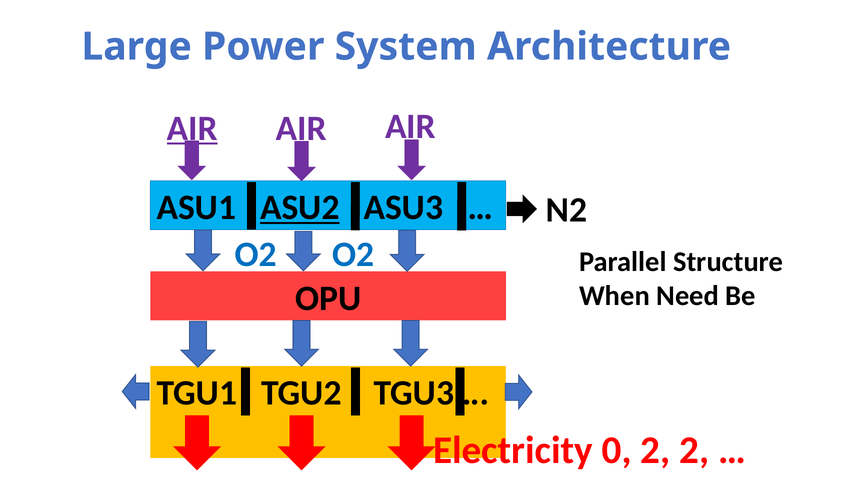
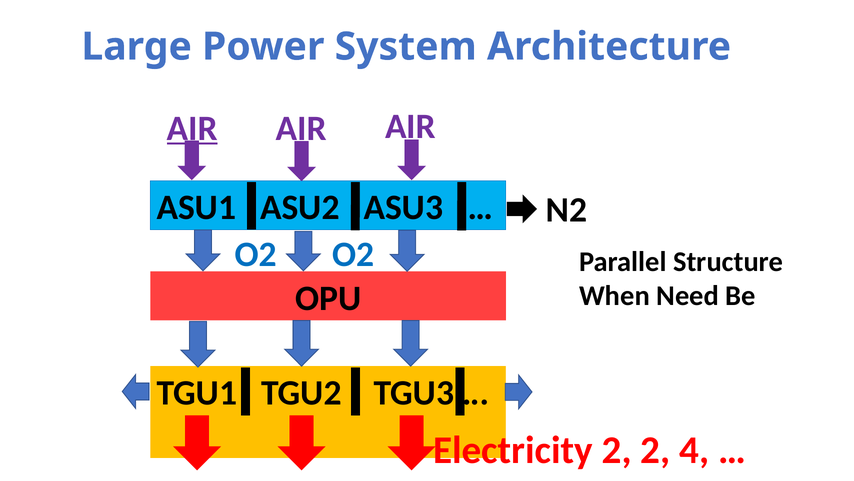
ASU2 underline: present -> none (300, 207)
Electricity 0: 0 -> 2 (617, 450)
2 2: 2 -> 4 (694, 450)
